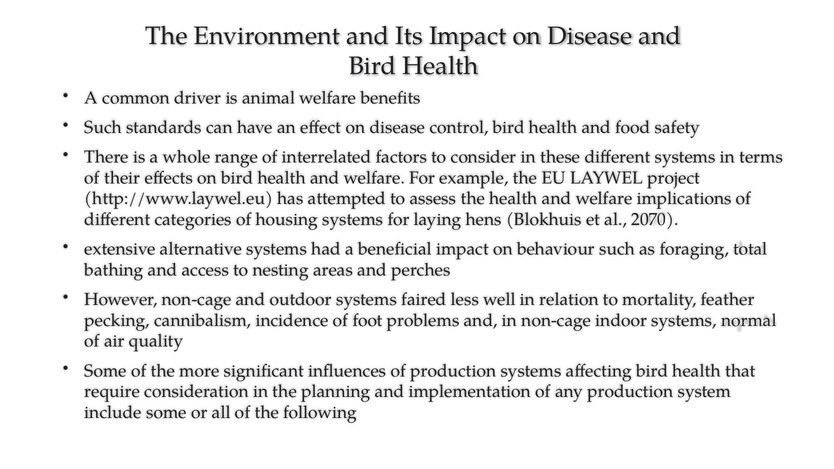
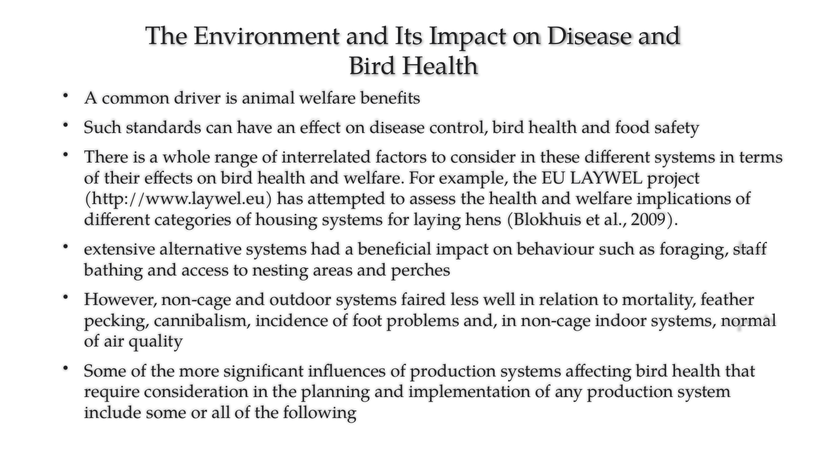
2070: 2070 -> 2009 (655, 220)
total: total -> staff (750, 249)
